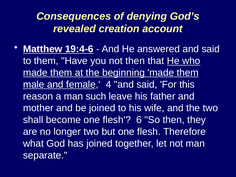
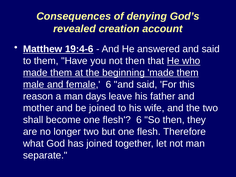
female 4: 4 -> 6 (108, 84)
such: such -> days (96, 96)
